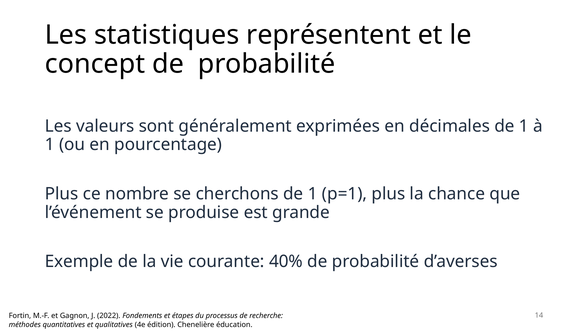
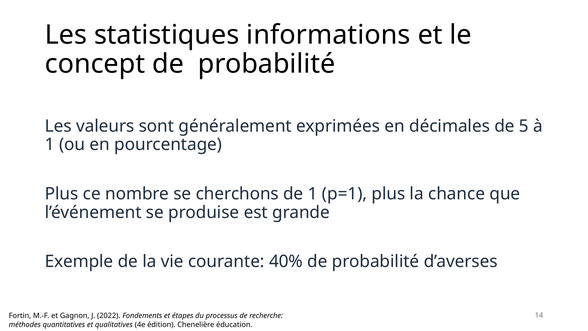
représentent: représentent -> informations (328, 35)
décimales de 1: 1 -> 5 (524, 126)
